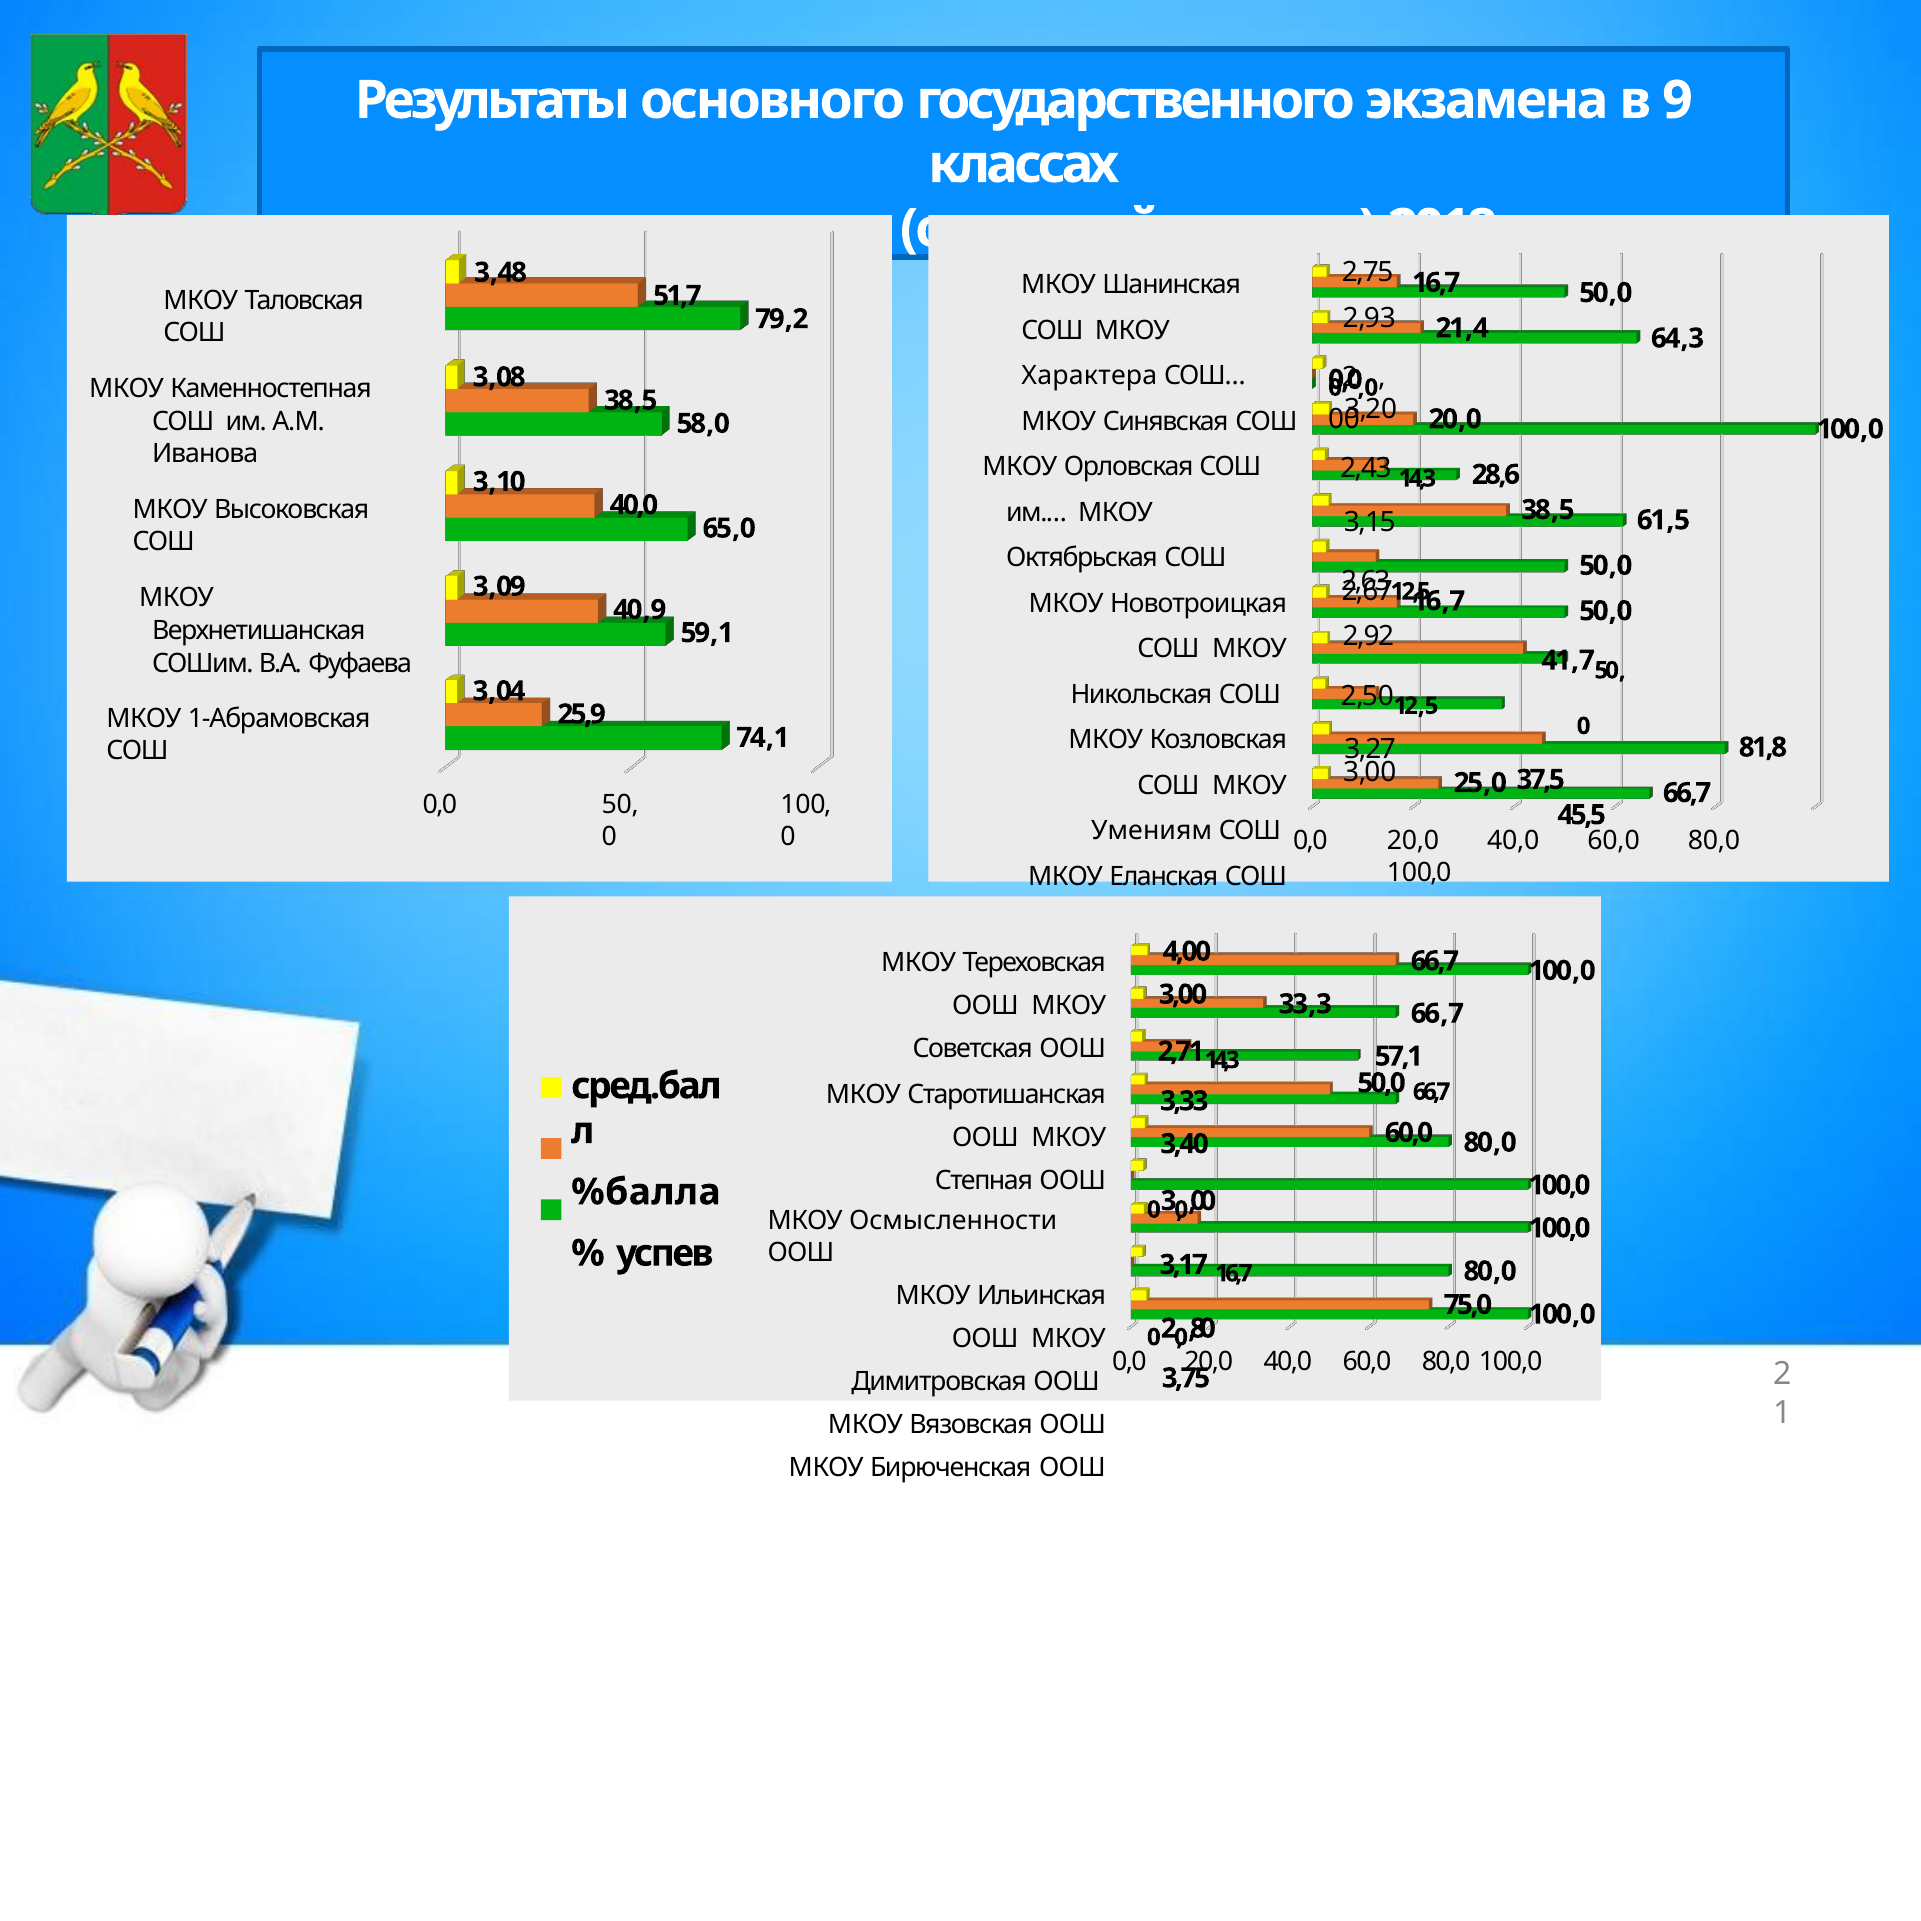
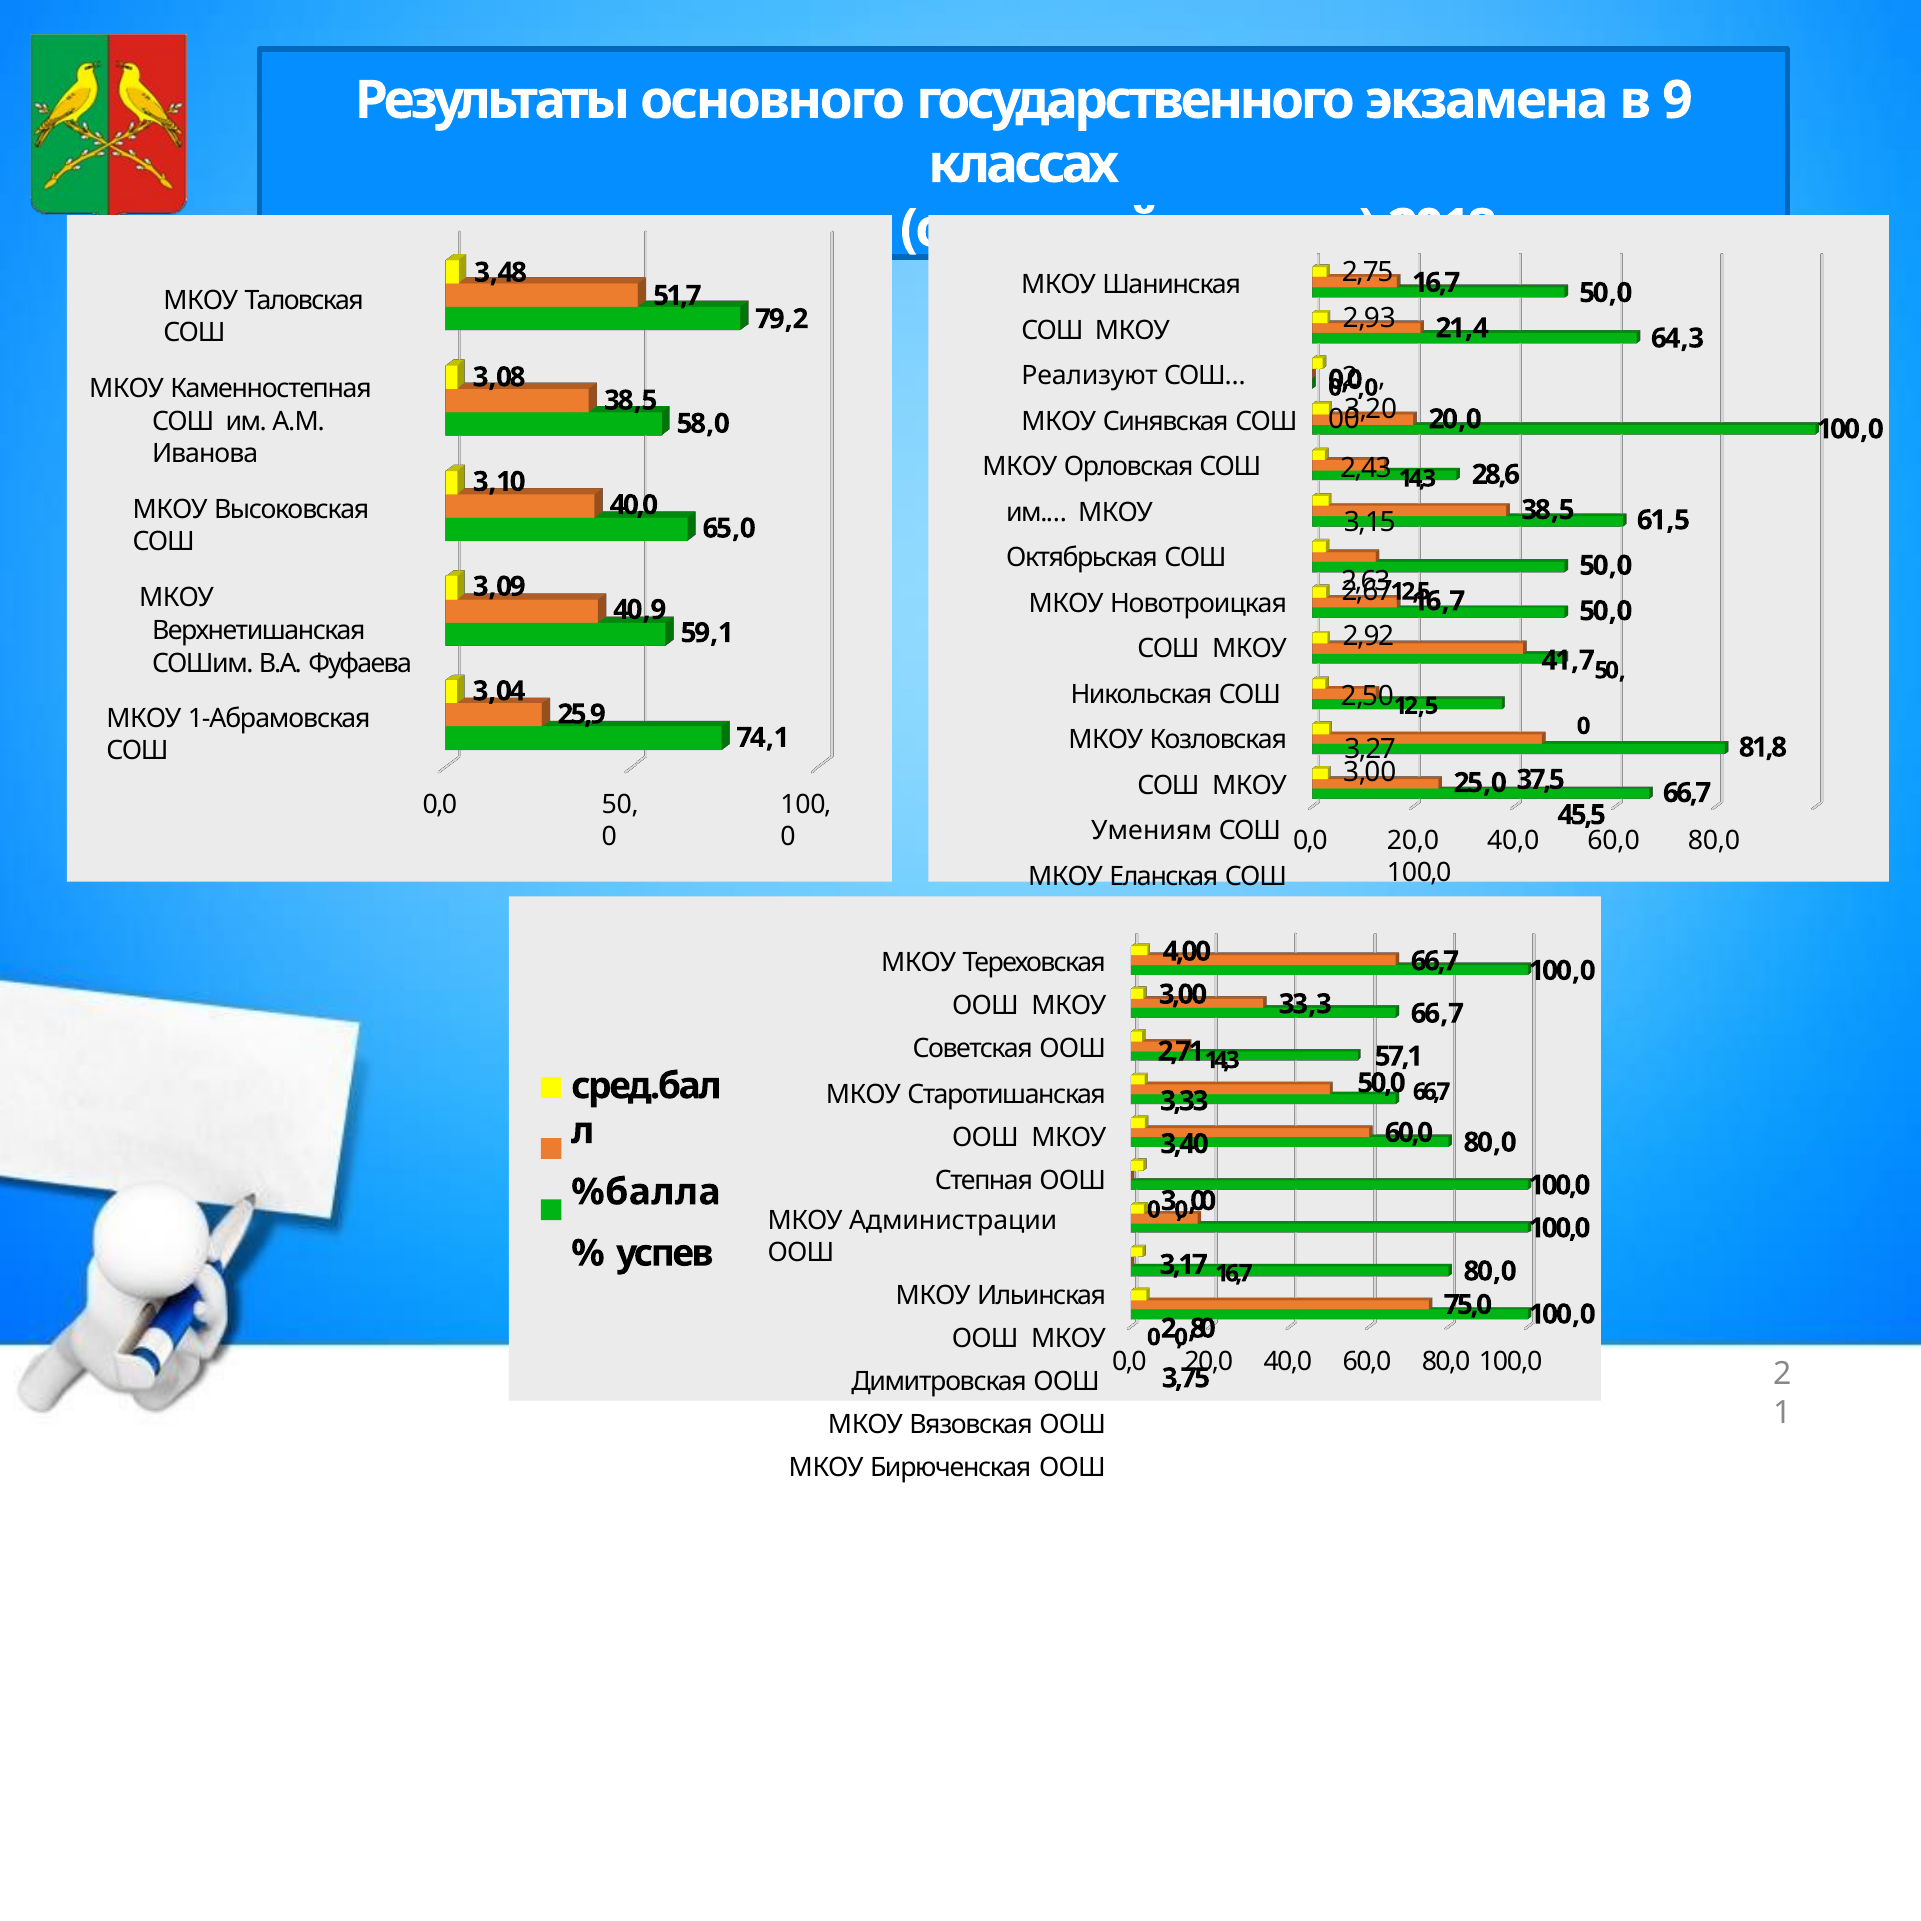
Характера: Характера -> Реализуют (1090, 376)
Осмысленности: Осмысленности -> Администрации (953, 1221)
